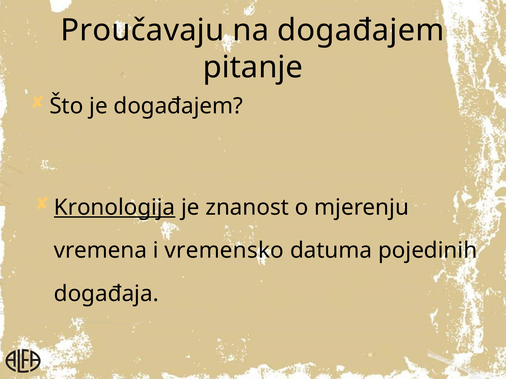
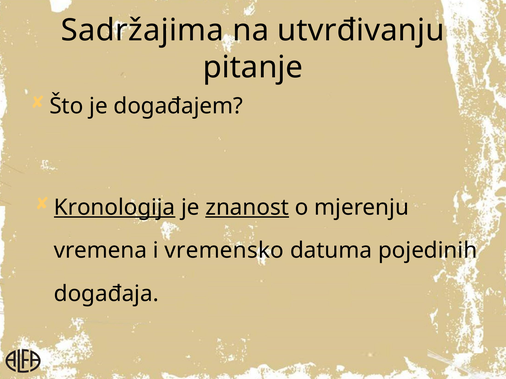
Proučavaju: Proučavaju -> Sadržajima (142, 30)
na događajem: događajem -> utvrđivanju (361, 30)
znanost underline: none -> present (247, 208)
